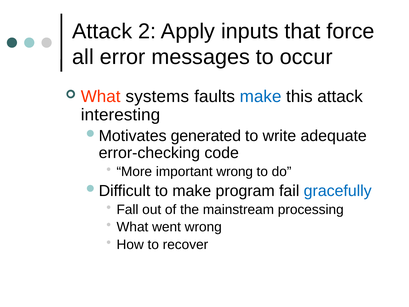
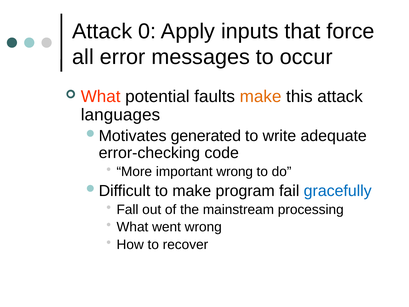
2: 2 -> 0 (147, 31)
systems: systems -> potential (157, 96)
make colour: blue -> orange (261, 96)
interesting: interesting -> languages (120, 115)
